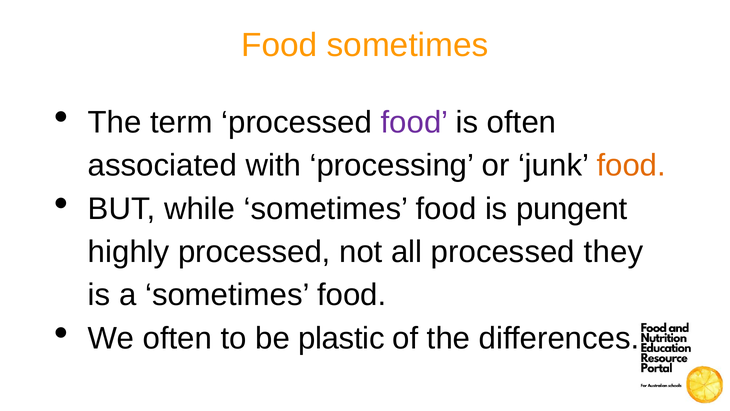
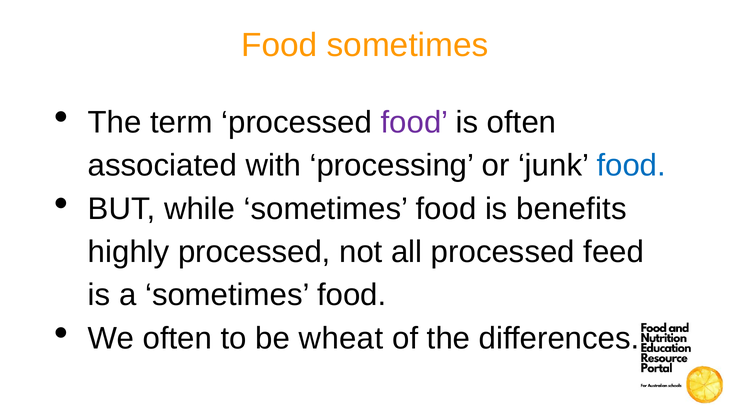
food colour: orange -> blue (631, 165)
pungent: pungent -> benefits (572, 209)
they: they -> feed (614, 252)
plastic: plastic -> wheat (341, 338)
